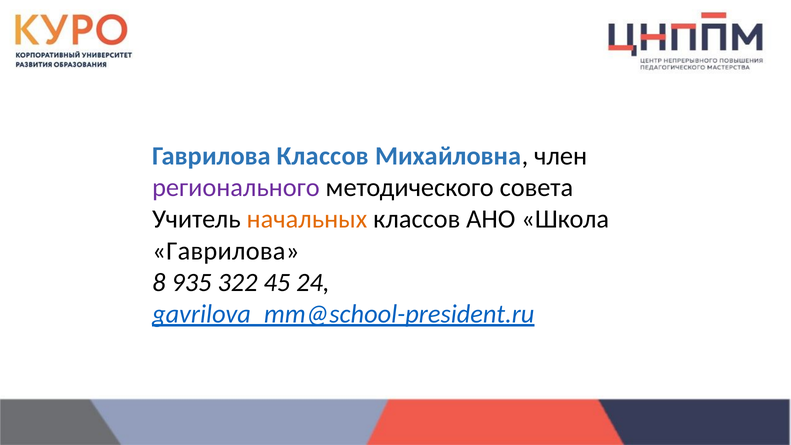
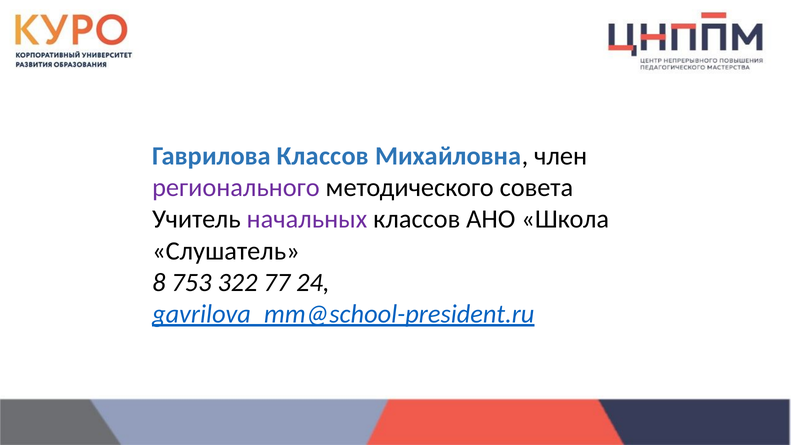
начальных colour: orange -> purple (307, 219)
Гаврилова: Гаврилова -> Слушатель (226, 251)
935: 935 -> 753 (191, 282)
45: 45 -> 77 (277, 282)
